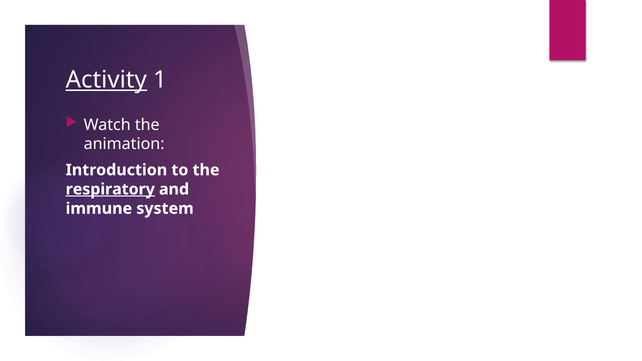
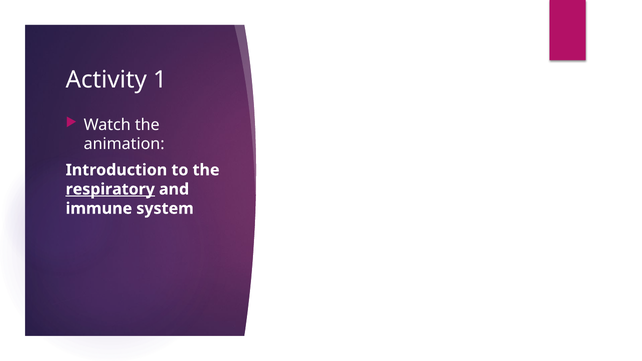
Activity underline: present -> none (106, 80)
